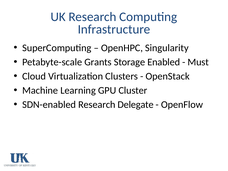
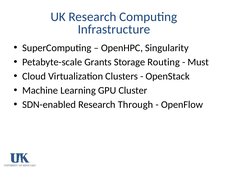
Enabled: Enabled -> Routing (164, 62)
Delegate: Delegate -> Through (136, 105)
